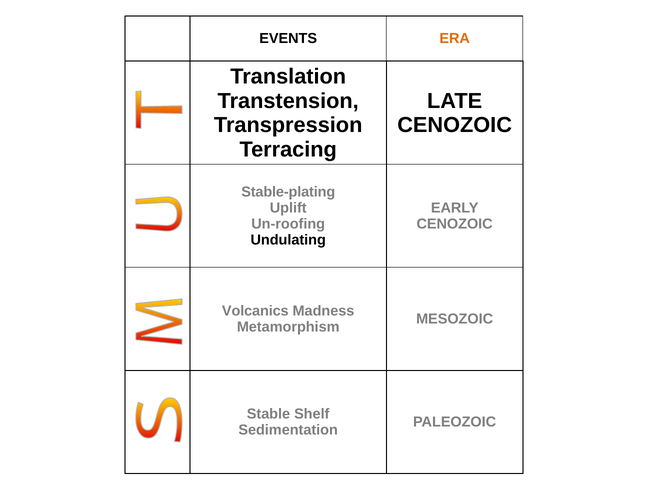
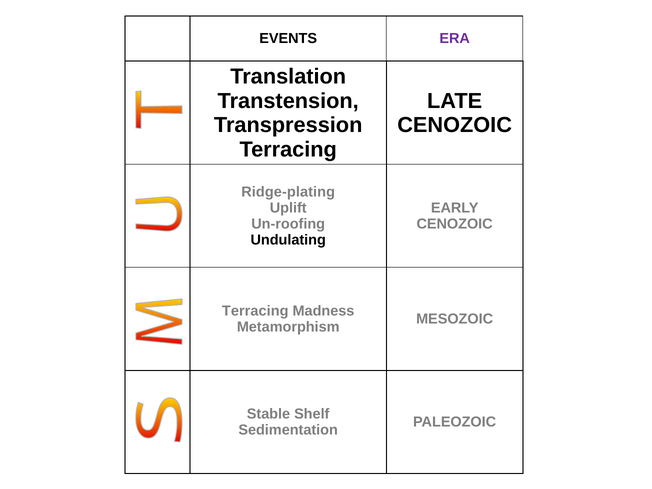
ERA colour: orange -> purple (455, 39)
Stable-plating: Stable-plating -> Ridge-plating (288, 192)
Volcanics: Volcanics -> Terracing (255, 311)
